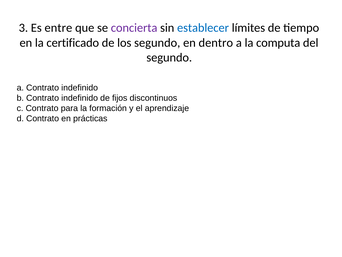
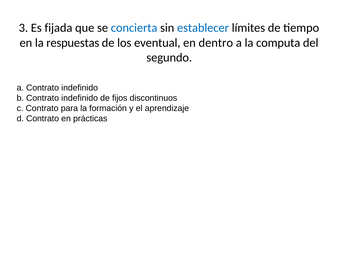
entre: entre -> fijada (58, 28)
concierta colour: purple -> blue (134, 28)
certificado: certificado -> respuestas (73, 43)
los segundo: segundo -> eventual (157, 43)
